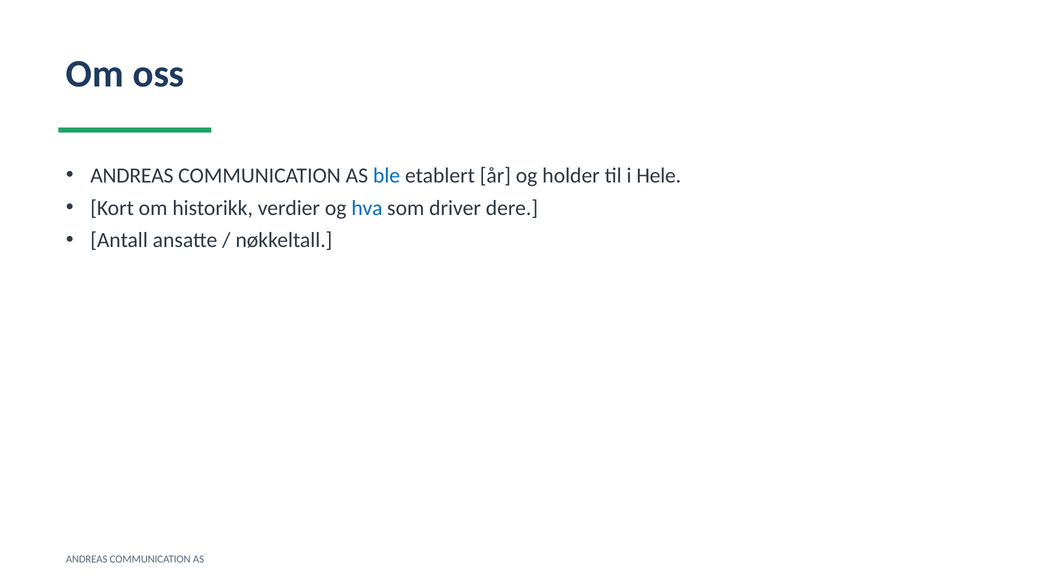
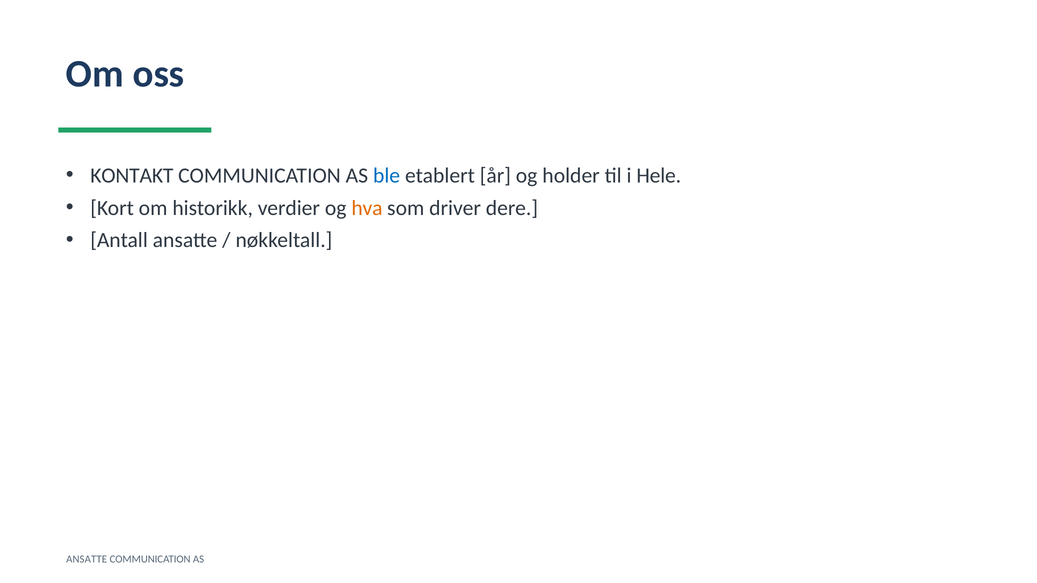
ANDREAS: ANDREAS -> KONTAKT (132, 176)
hva colour: blue -> orange (367, 208)
ANDREAS: ANDREAS -> ANSATTE (87, 560)
